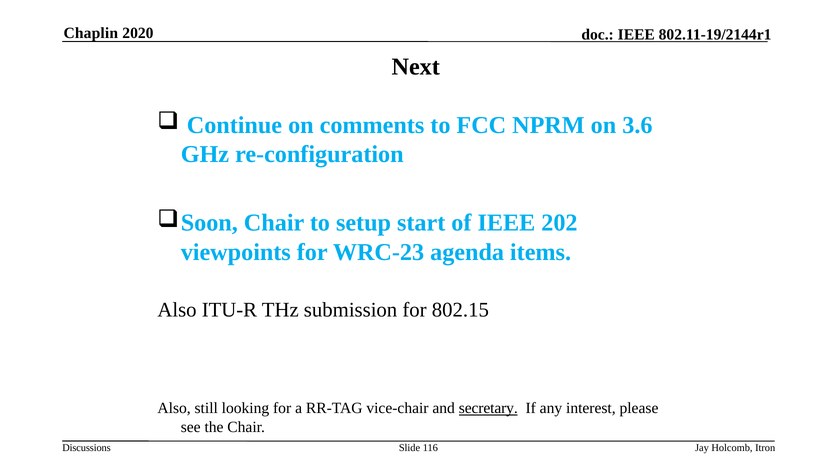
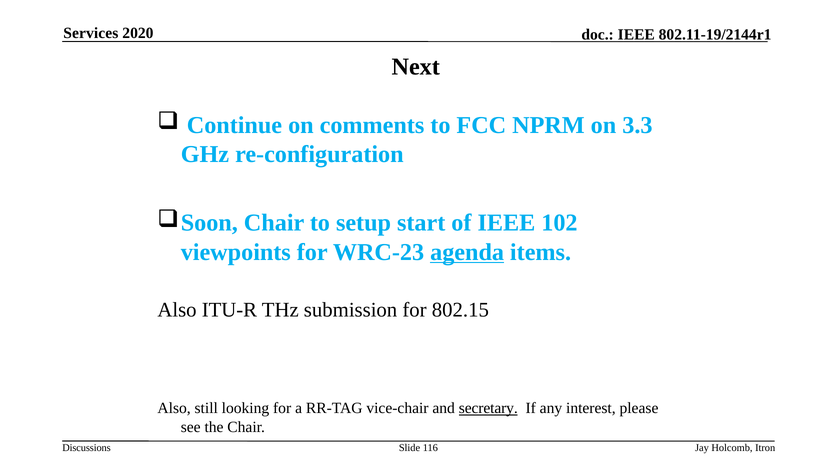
Chaplin: Chaplin -> Services (91, 33)
3.6: 3.6 -> 3.3 (637, 125)
202: 202 -> 102 (559, 223)
agenda underline: none -> present (467, 252)
